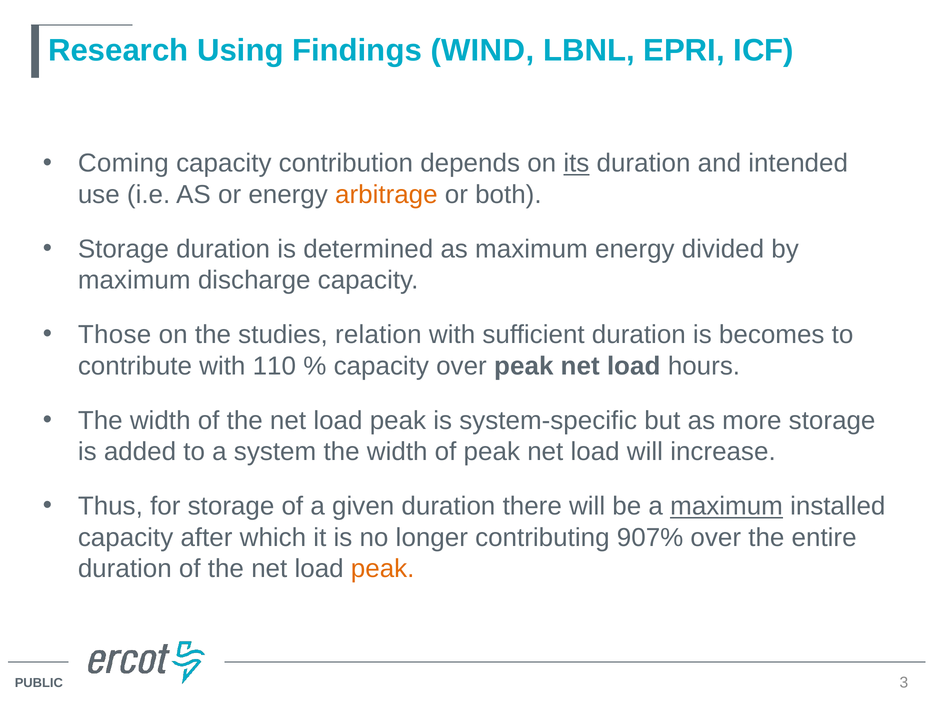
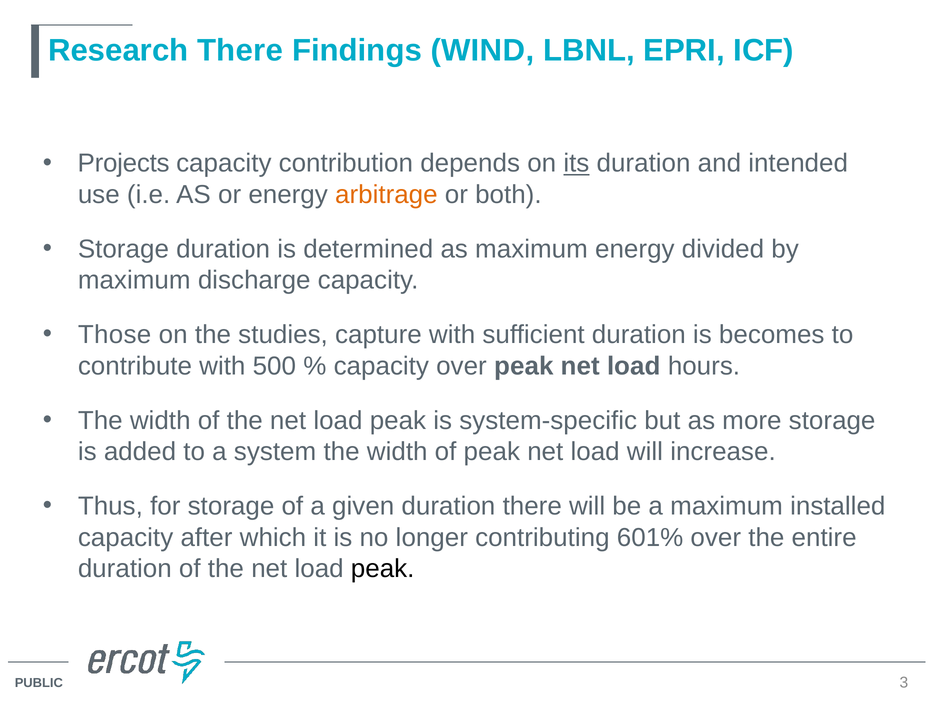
Research Using: Using -> There (240, 50)
Coming: Coming -> Projects (124, 163)
relation: relation -> capture (378, 335)
110: 110 -> 500 (274, 366)
maximum underline: present -> none (727, 507)
907%: 907% -> 601% (650, 538)
peak colour: orange -> black (383, 569)
